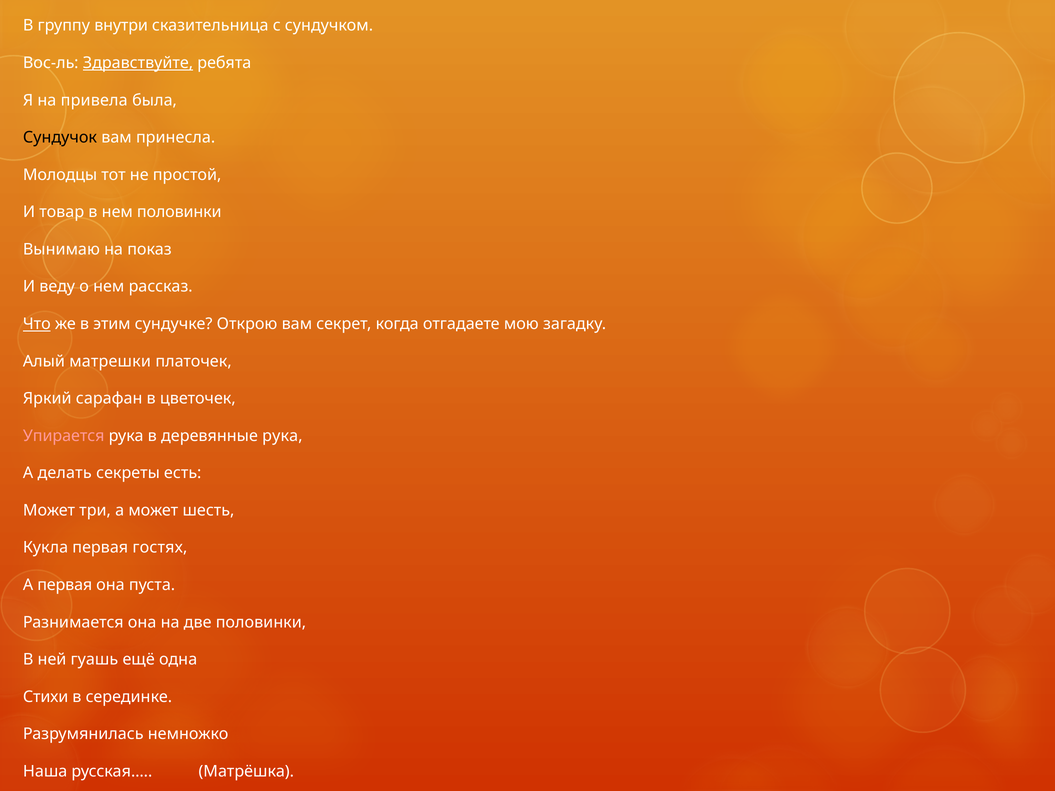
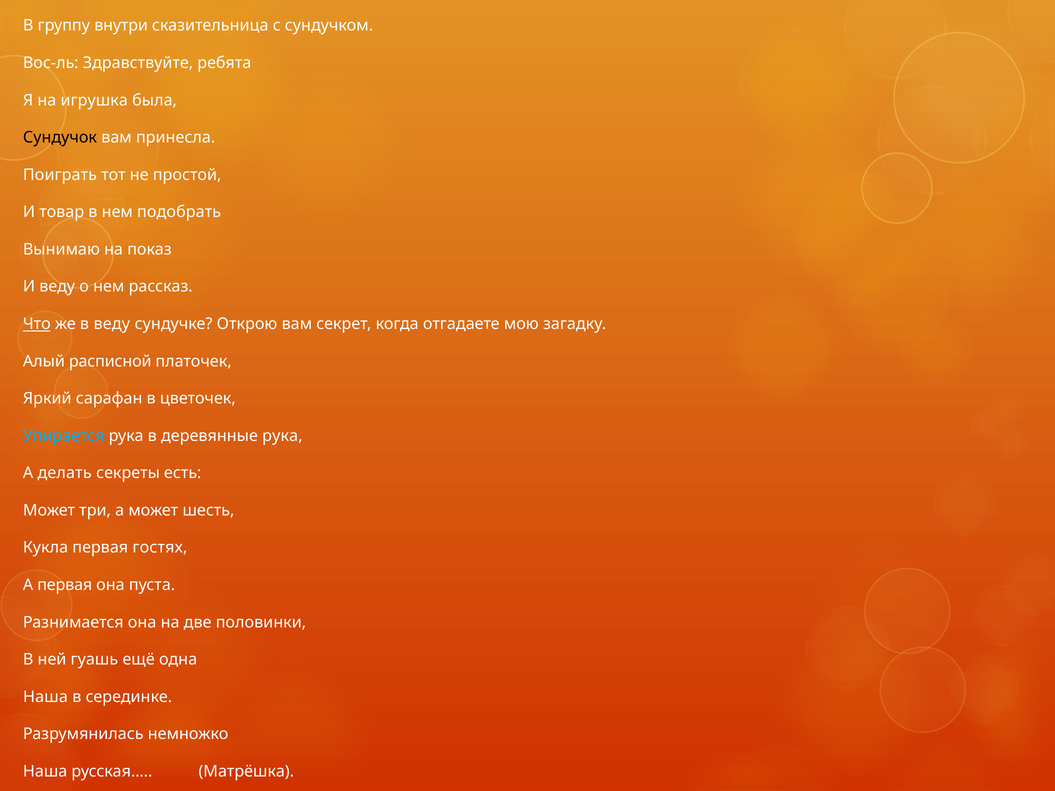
Здравствуйте underline: present -> none (138, 63)
привела: привела -> игрушка (94, 100)
Молодцы: Молодцы -> Поиграть (60, 175)
нем половинки: половинки -> подобрать (179, 212)
в этим: этим -> веду (112, 324)
матрешки: матрешки -> расписной (110, 361)
Упирается colour: pink -> light blue (64, 436)
Стихи: Стихи -> Наша (45, 697)
